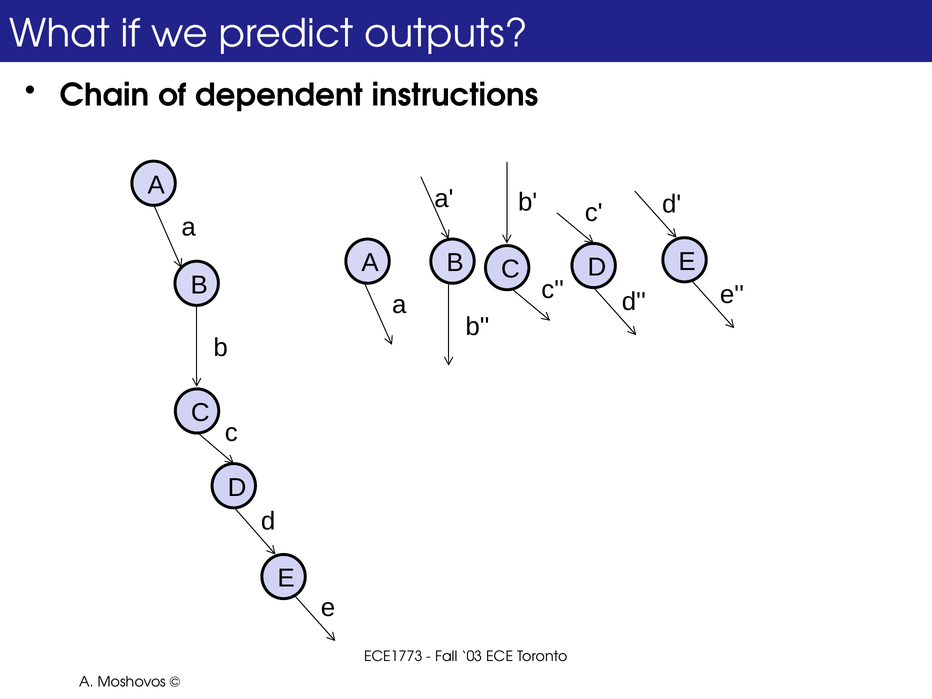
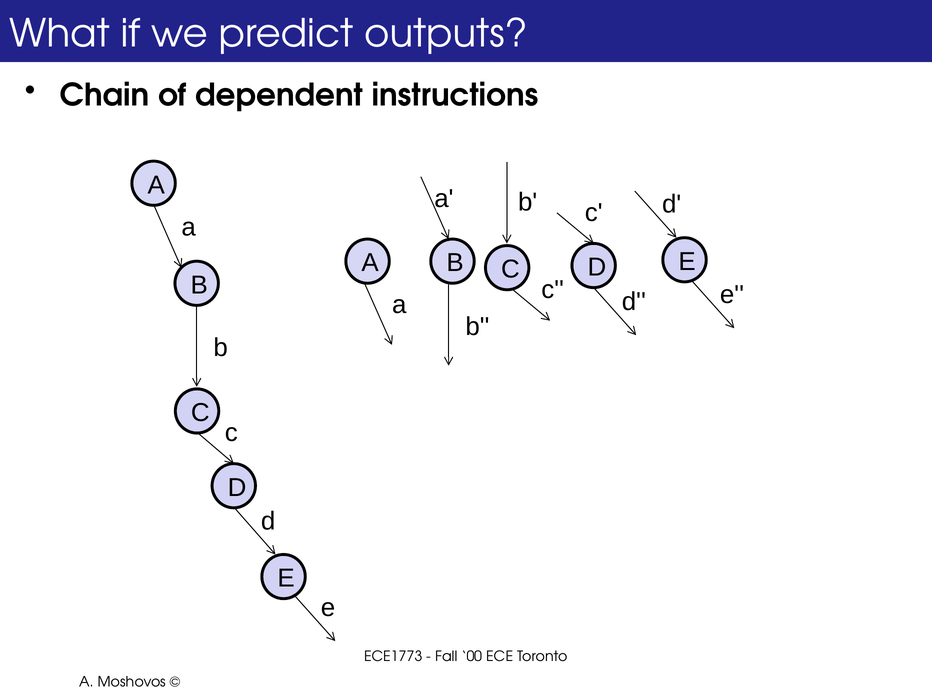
03: 03 -> 00 (472, 656)
